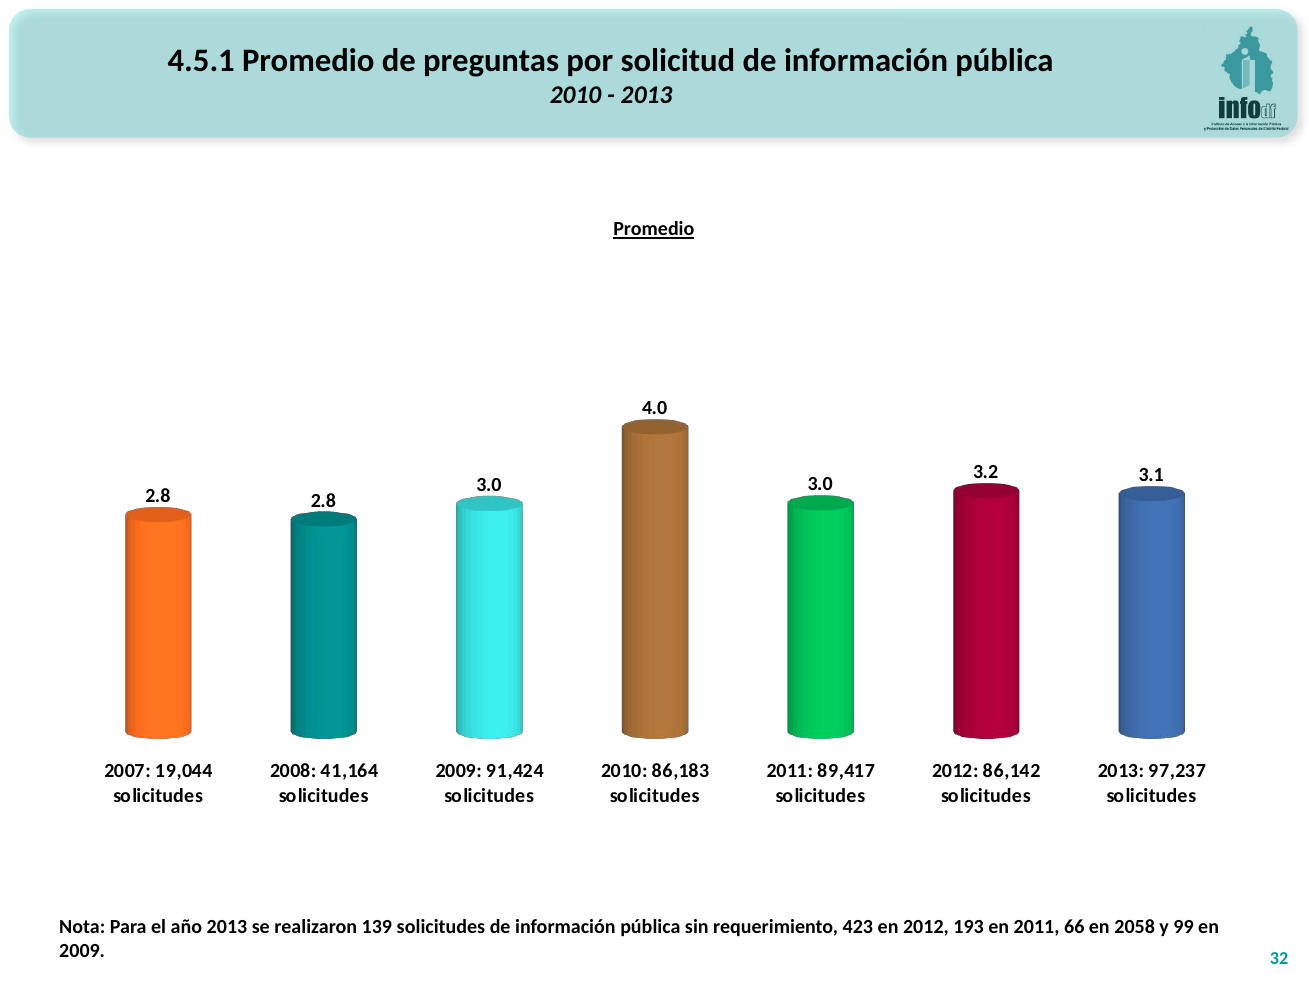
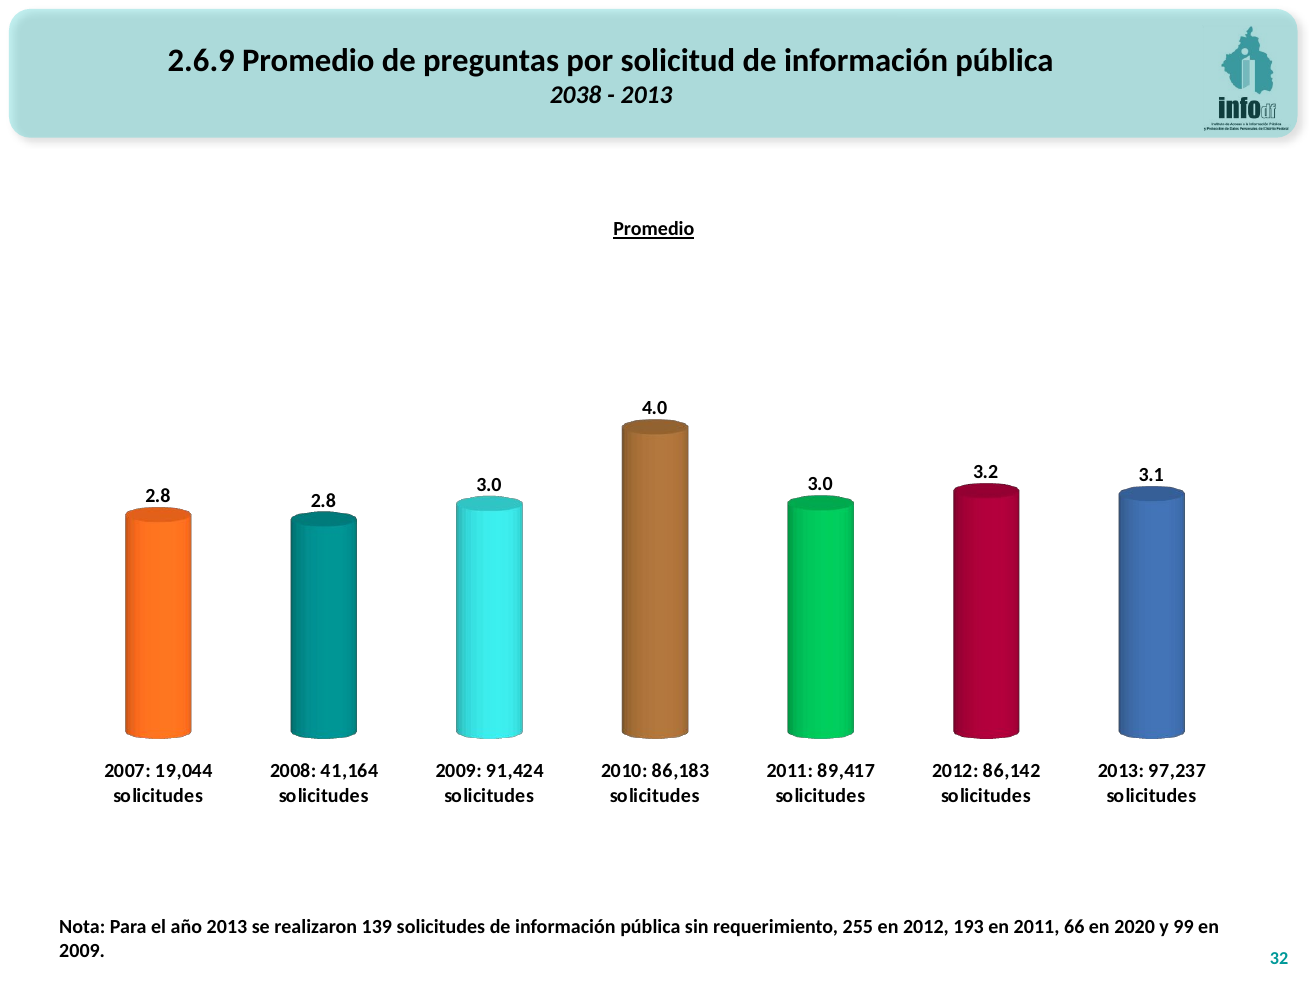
4.5.1: 4.5.1 -> 2.6.9 (201, 61)
2010: 2010 -> 2038 (576, 95)
423: 423 -> 255 (858, 927)
2058: 2058 -> 2020 (1135, 927)
